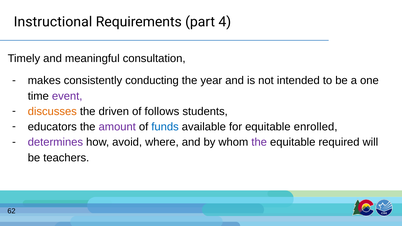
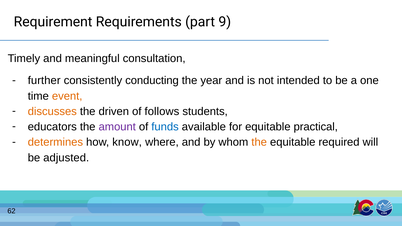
Instructional: Instructional -> Requirement (53, 22)
4: 4 -> 9 (225, 22)
makes: makes -> further (44, 81)
event colour: purple -> orange (67, 96)
enrolled: enrolled -> practical (316, 127)
determines colour: purple -> orange (55, 142)
avoid: avoid -> know (127, 142)
the colour: purple -> orange (259, 142)
teachers: teachers -> adjusted (66, 158)
